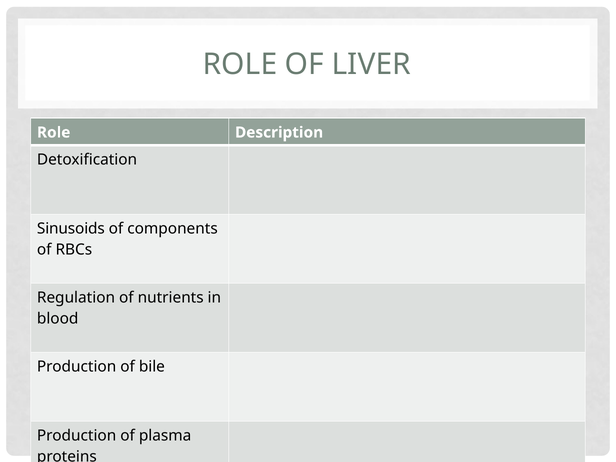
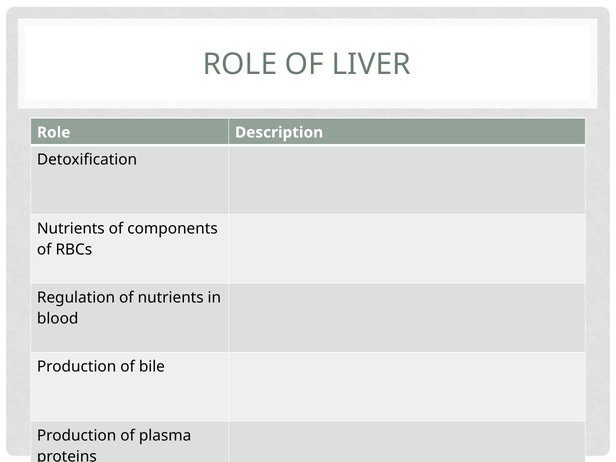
Sinusoids: Sinusoids -> Nutrients (71, 229)
